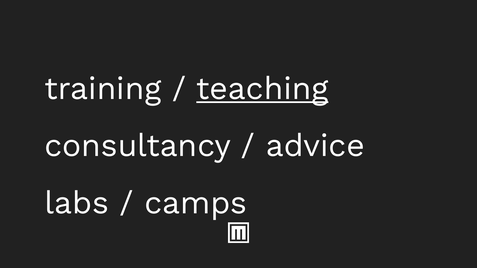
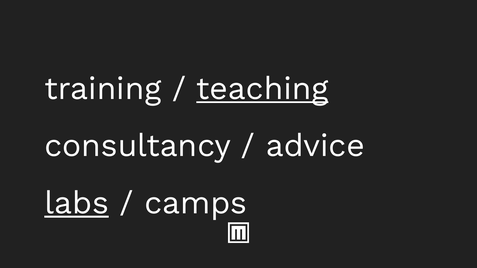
labs underline: none -> present (77, 203)
